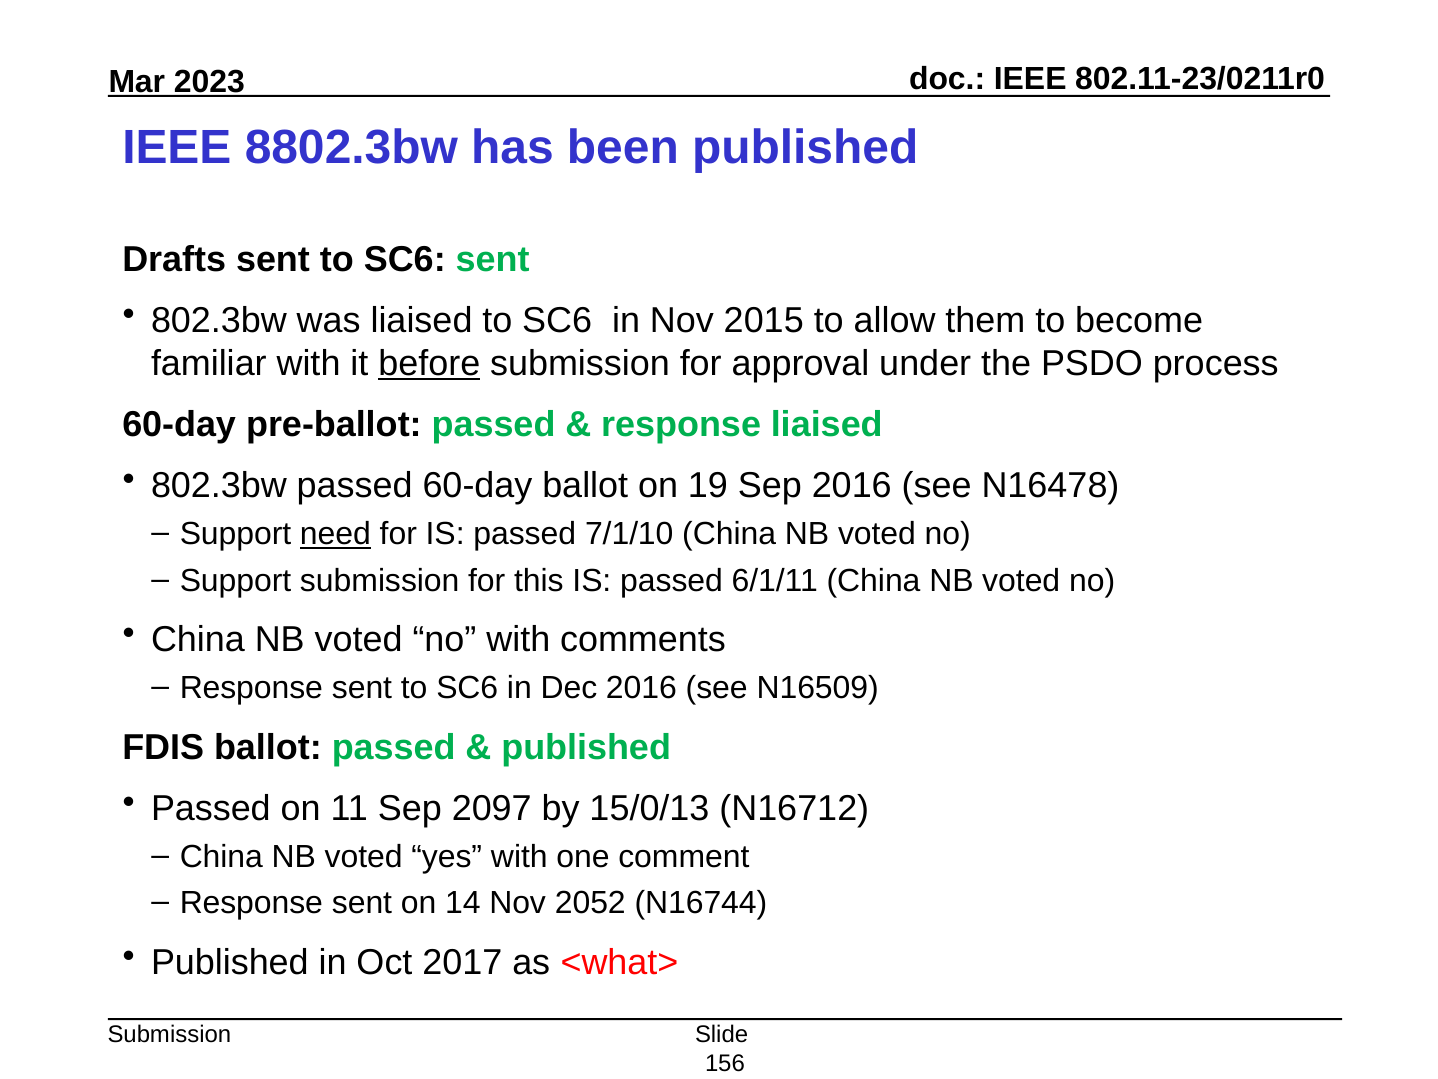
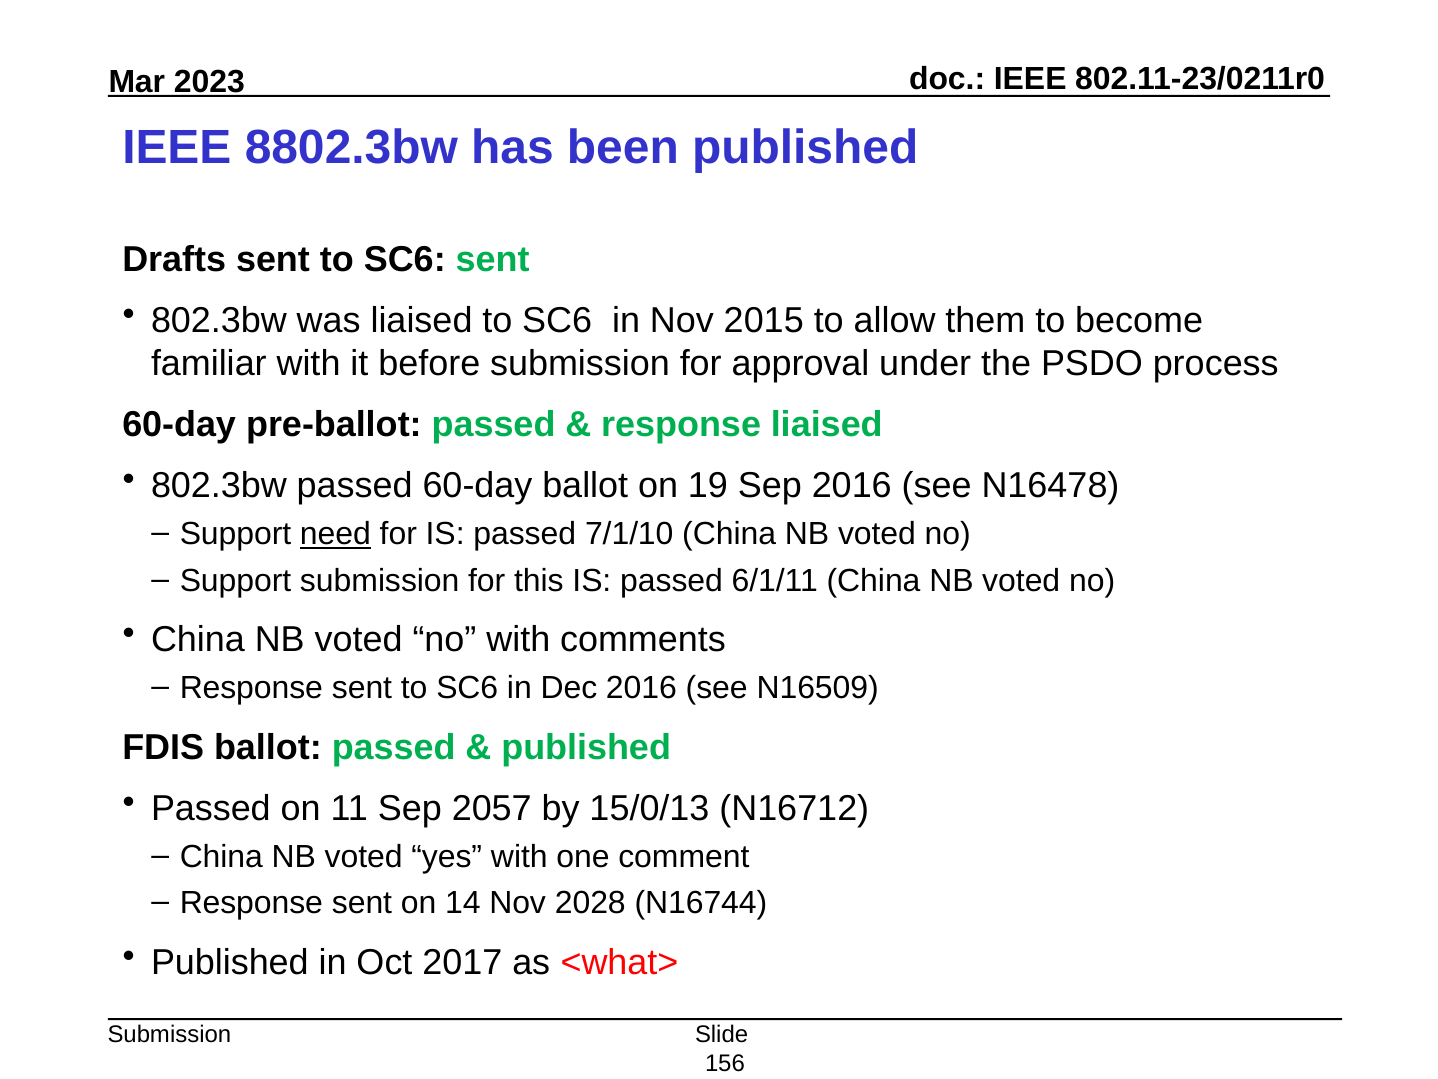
before underline: present -> none (429, 363)
2097: 2097 -> 2057 (492, 808)
2052: 2052 -> 2028 (590, 903)
